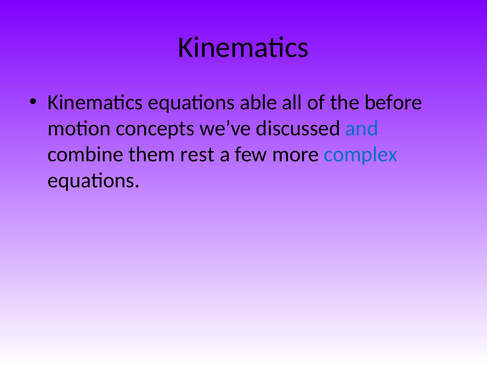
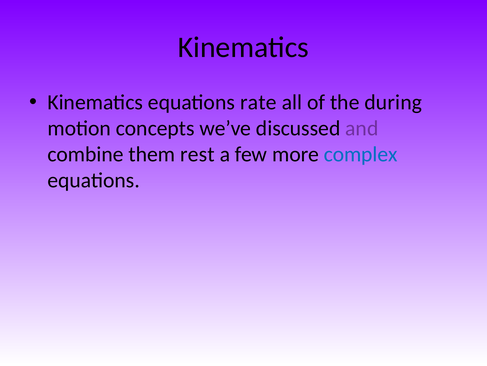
able: able -> rate (258, 102)
before: before -> during (393, 102)
and colour: blue -> purple (362, 128)
